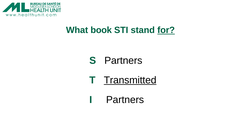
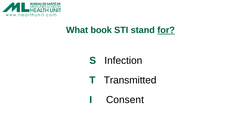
S Partners: Partners -> Infection (123, 60)
Transmitted underline: present -> none (130, 80)
I Partners: Partners -> Consent (125, 99)
